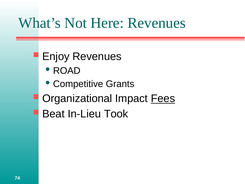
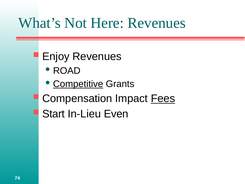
Competitive underline: none -> present (78, 84)
Organizational: Organizational -> Compensation (77, 98)
Beat: Beat -> Start (54, 114)
Took: Took -> Even (116, 114)
